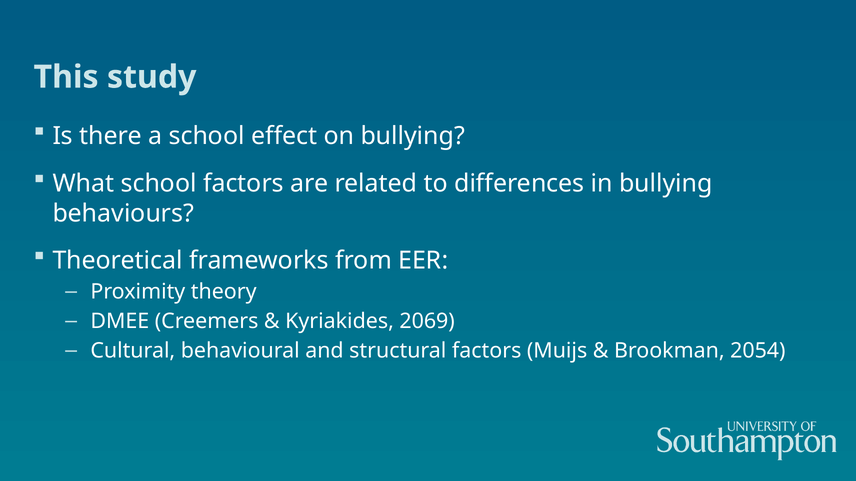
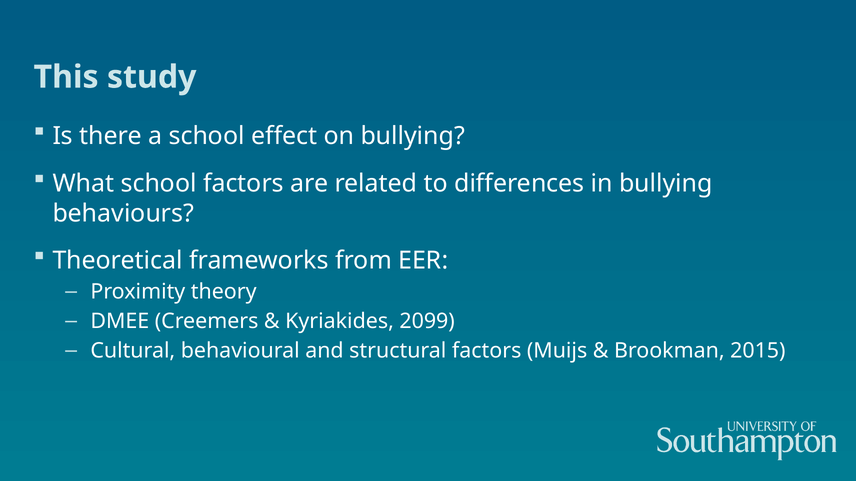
2069: 2069 -> 2099 (427, 322)
2054: 2054 -> 2015 (758, 351)
